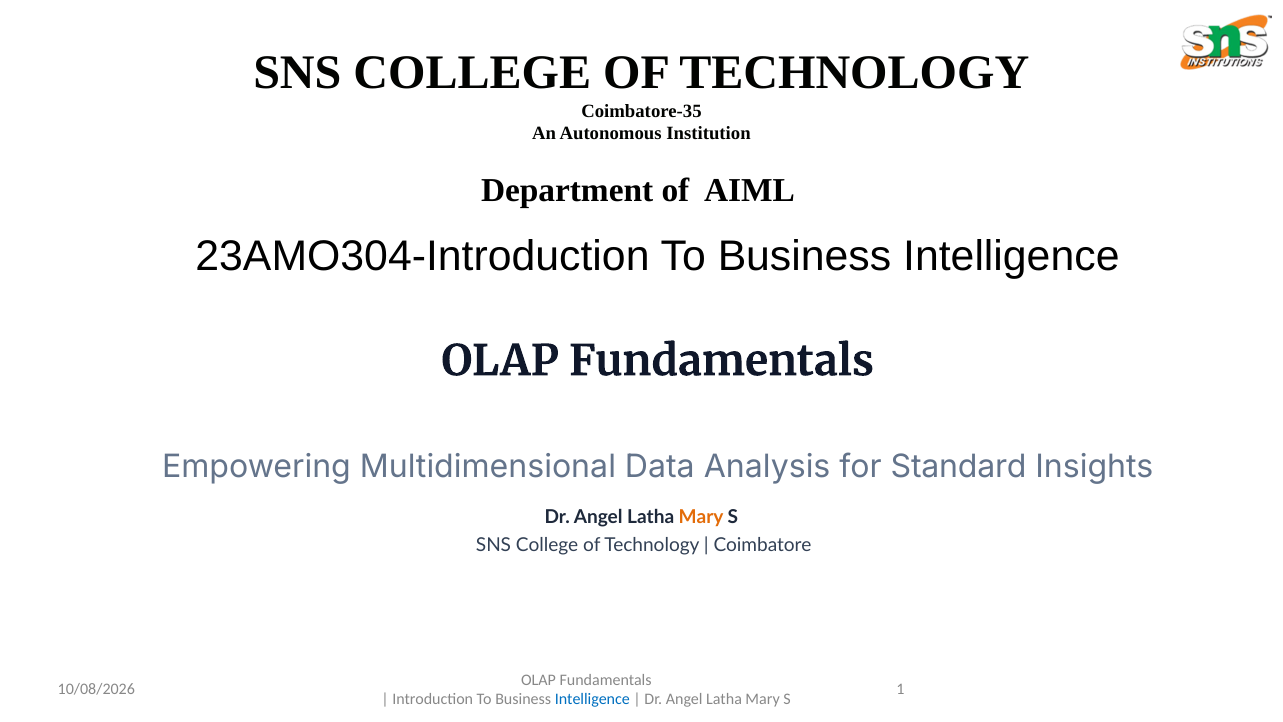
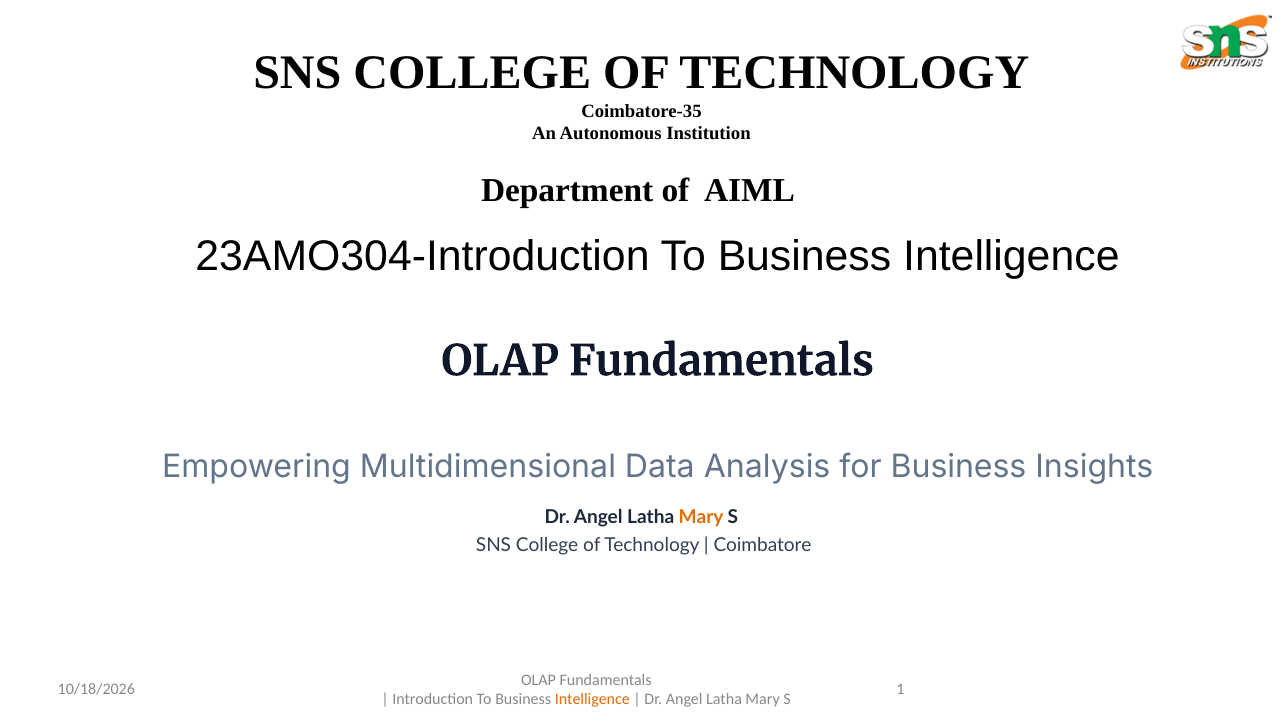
for Standard: Standard -> Business (959, 466)
10/08/2026: 10/08/2026 -> 10/18/2026 (96, 689)
Intelligence colour: blue -> orange (592, 699)
